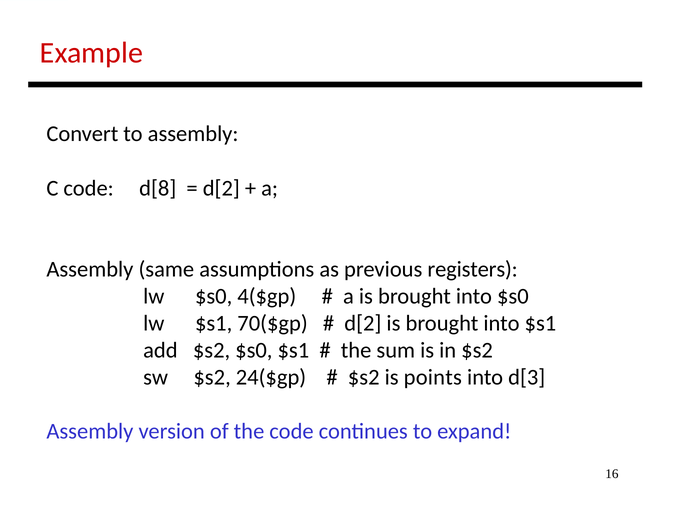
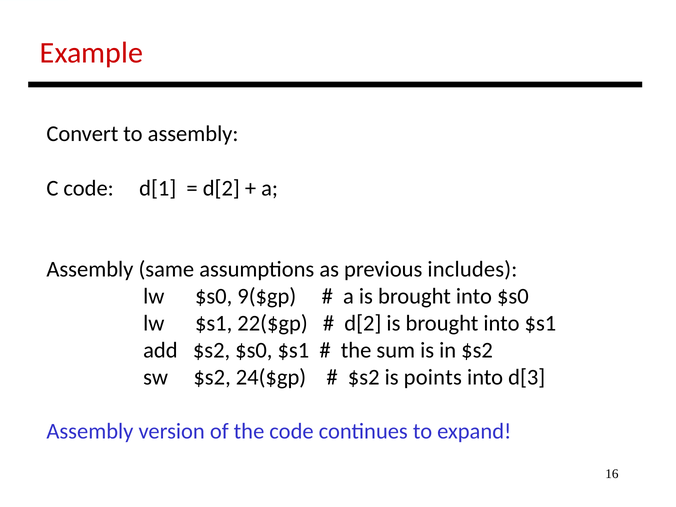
d[8: d[8 -> d[1 (158, 188)
registers: registers -> includes (472, 269)
4($gp: 4($gp -> 9($gp (267, 296)
70($gp: 70($gp -> 22($gp (273, 323)
